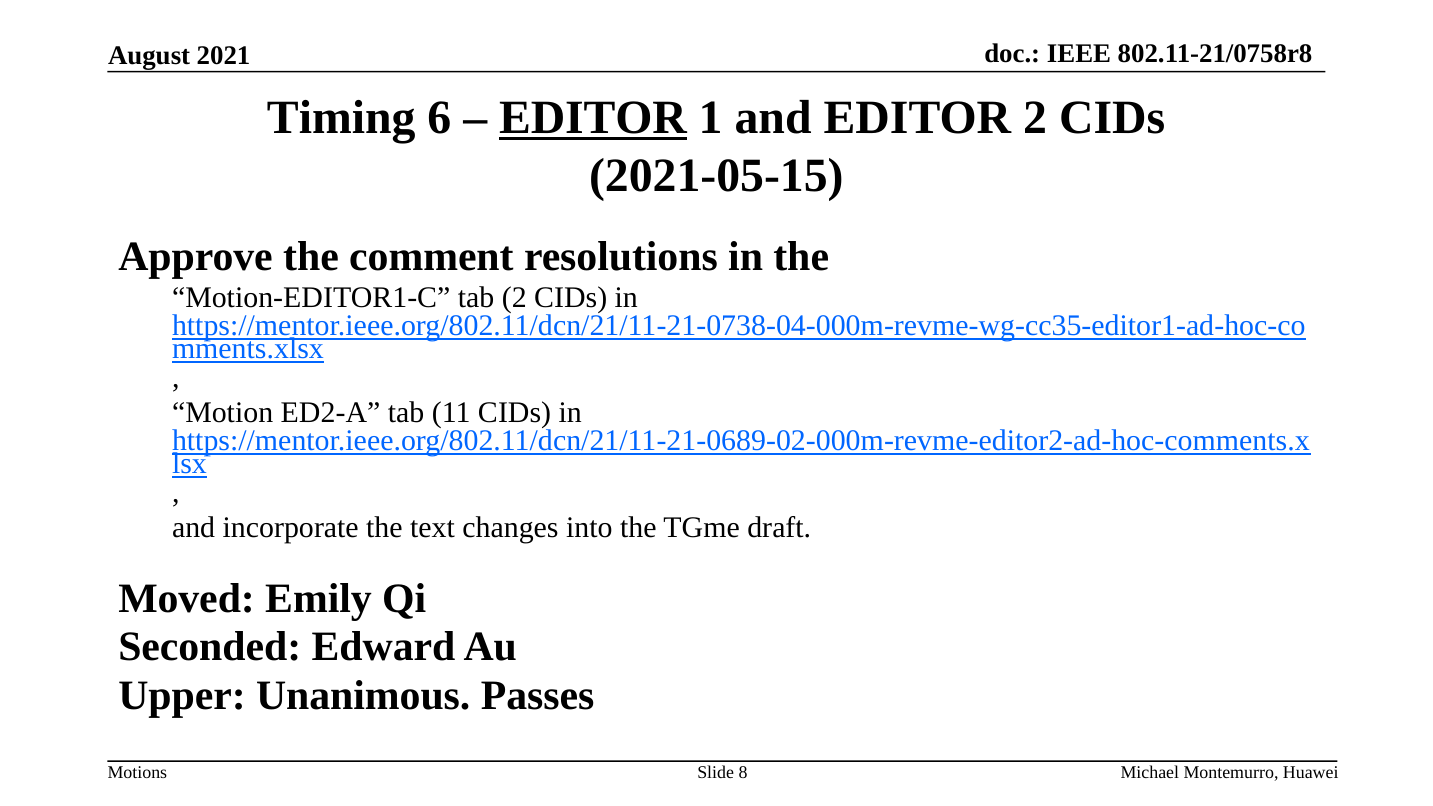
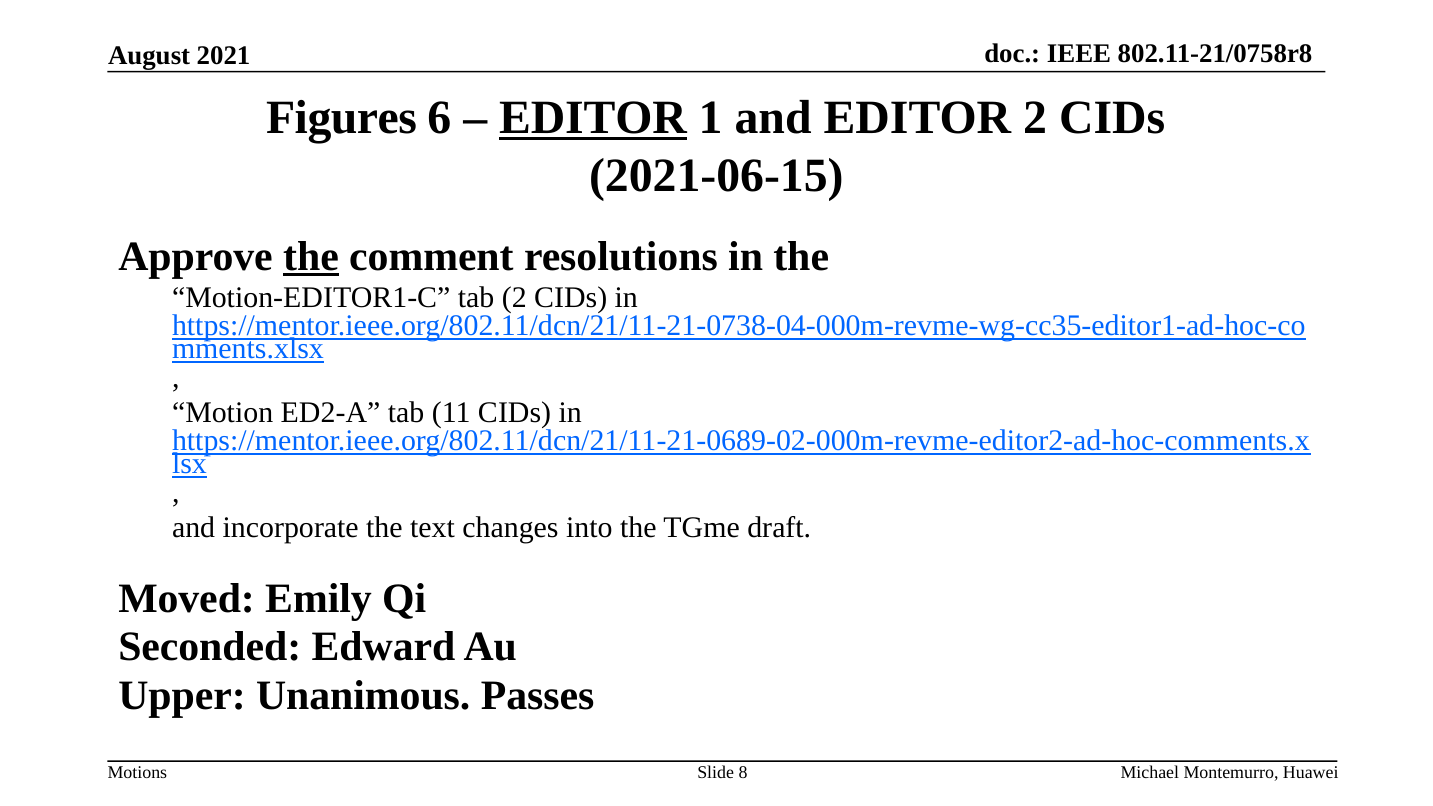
Timing: Timing -> Figures (342, 118)
2021-05-15: 2021-05-15 -> 2021-06-15 (716, 175)
the underline: none -> present (311, 257)
